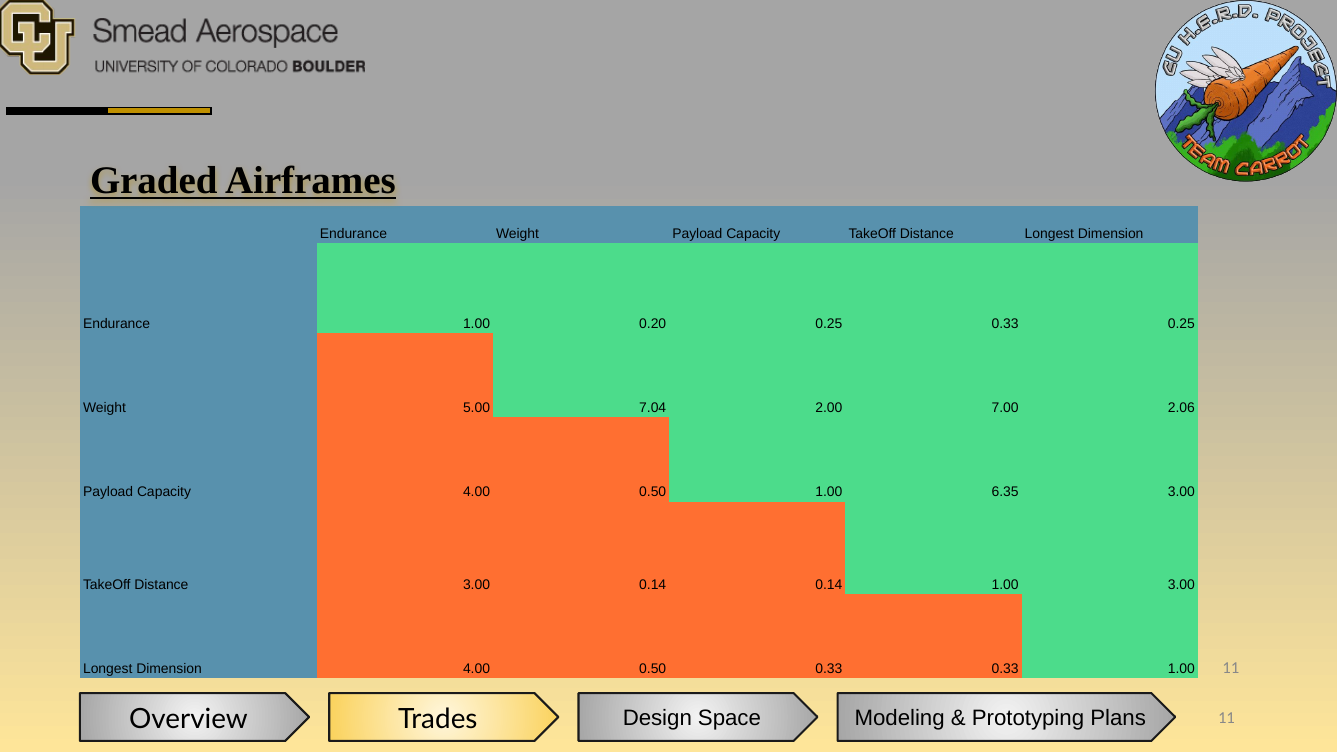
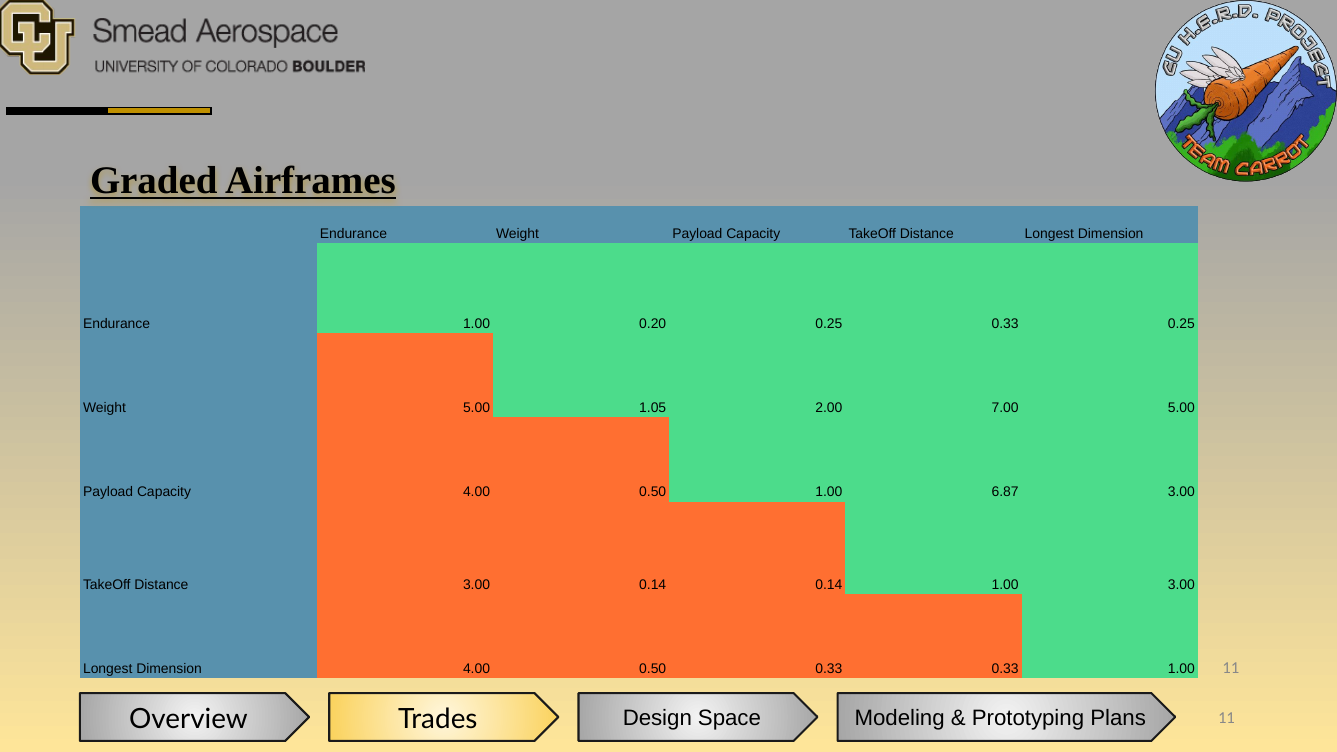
7.04: 7.04 -> 1.05 (653, 408)
7.00 2.06: 2.06 -> 5.00 (1181, 408)
6.35: 6.35 -> 6.87 (1005, 492)
